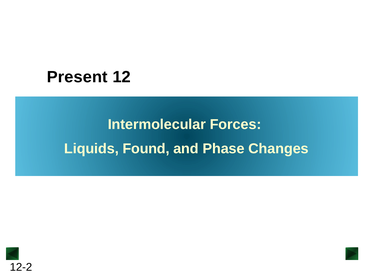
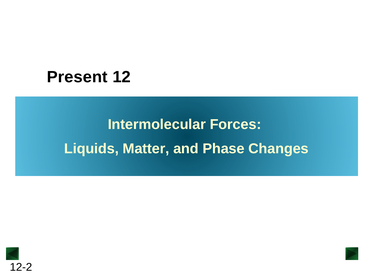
Found: Found -> Matter (146, 149)
